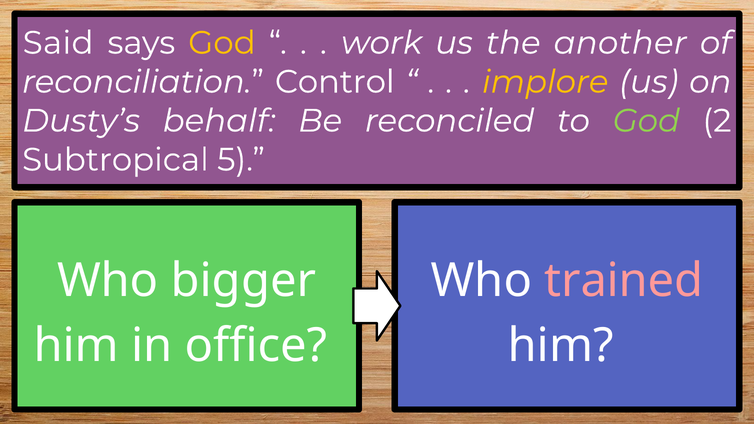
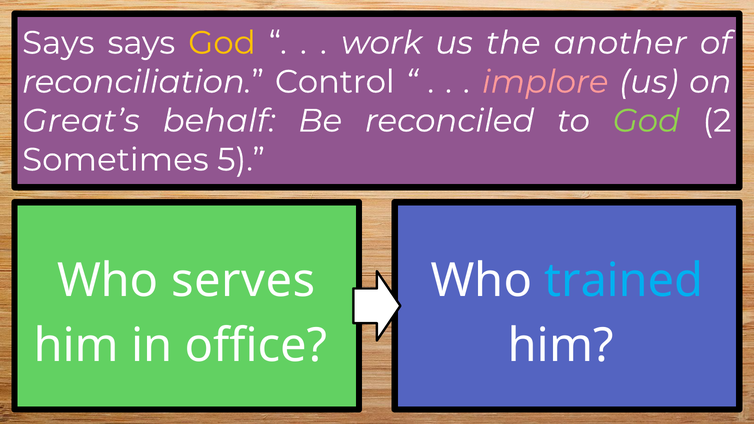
Said: Said -> Says (58, 43)
implore colour: yellow -> pink (545, 82)
Dusty’s: Dusty’s -> Great’s (81, 121)
Subtropical: Subtropical -> Sometimes (115, 160)
bigger: bigger -> serves (243, 281)
trained colour: pink -> light blue (624, 281)
